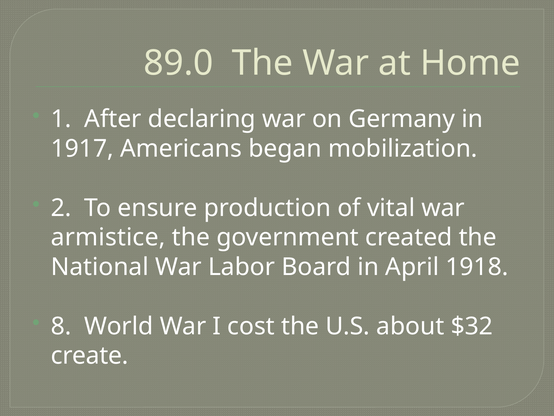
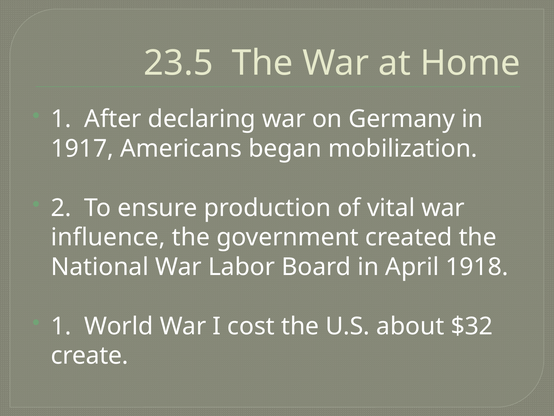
89.0: 89.0 -> 23.5 (178, 63)
armistice: armistice -> influence (108, 237)
8: 8 -> 1 (61, 326)
